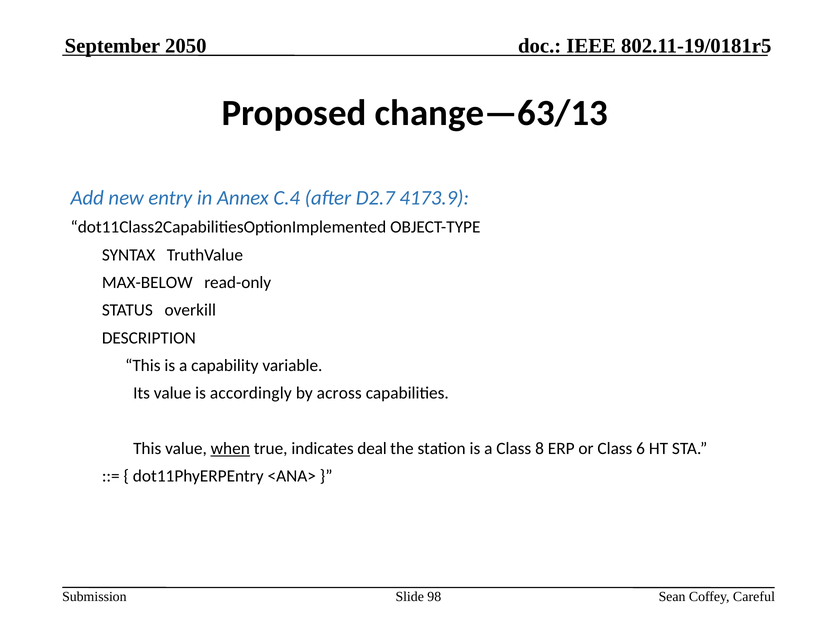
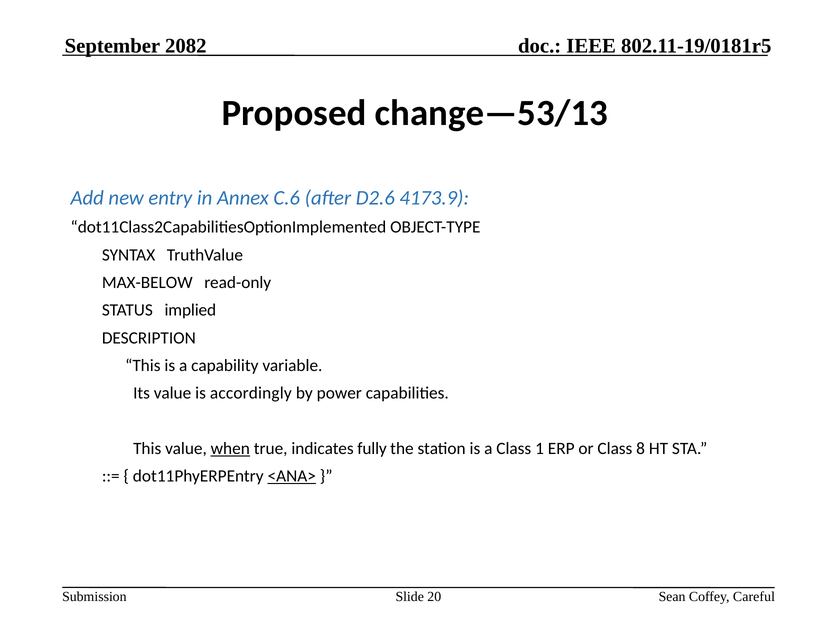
2050: 2050 -> 2082 (186, 46)
change—63/13: change—63/13 -> change—53/13 (491, 113)
C.4: C.4 -> C.6 (287, 198)
D2.7: D2.7 -> D2.6 (375, 198)
overkill: overkill -> implied (190, 310)
across: across -> power (339, 393)
deal: deal -> fully (372, 449)
8: 8 -> 1 (540, 449)
6: 6 -> 8 (641, 449)
<ANA> underline: none -> present (292, 477)
98: 98 -> 20 (434, 597)
